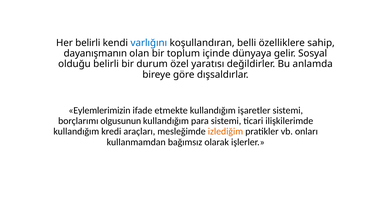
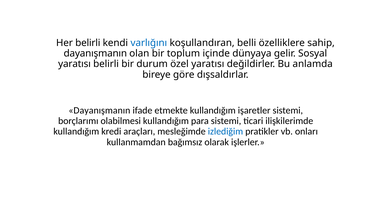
olduğu: olduğu -> yaratısı (74, 64)
Eylemlerimizin: Eylemlerimizin -> Dayanışmanın (99, 110)
olgusunun: olgusunun -> olabilmesi (121, 121)
izlediğim colour: orange -> blue (225, 131)
